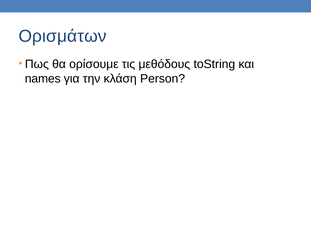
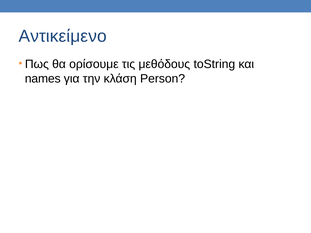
Ορισμάτων: Ορισμάτων -> Αντικείμενο (63, 36)
